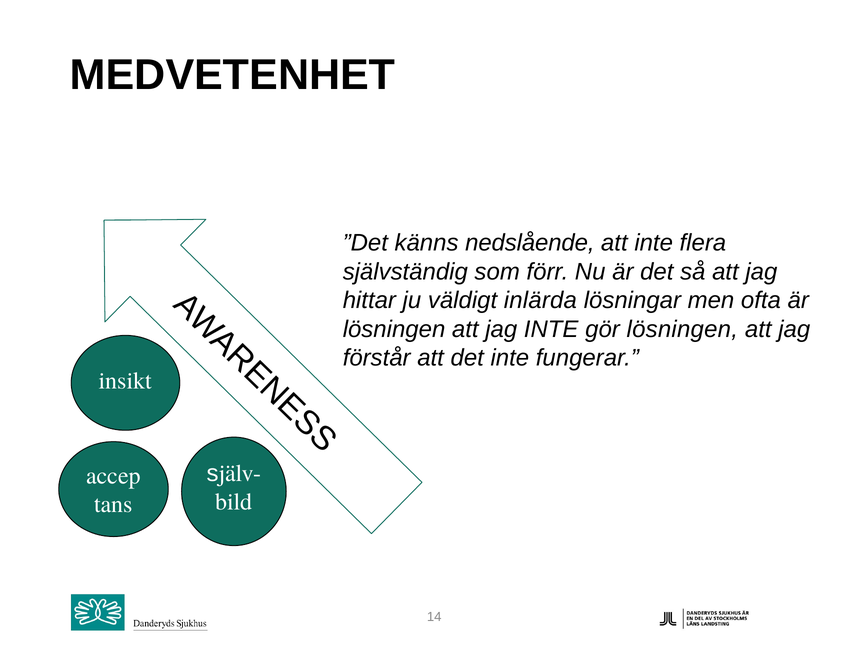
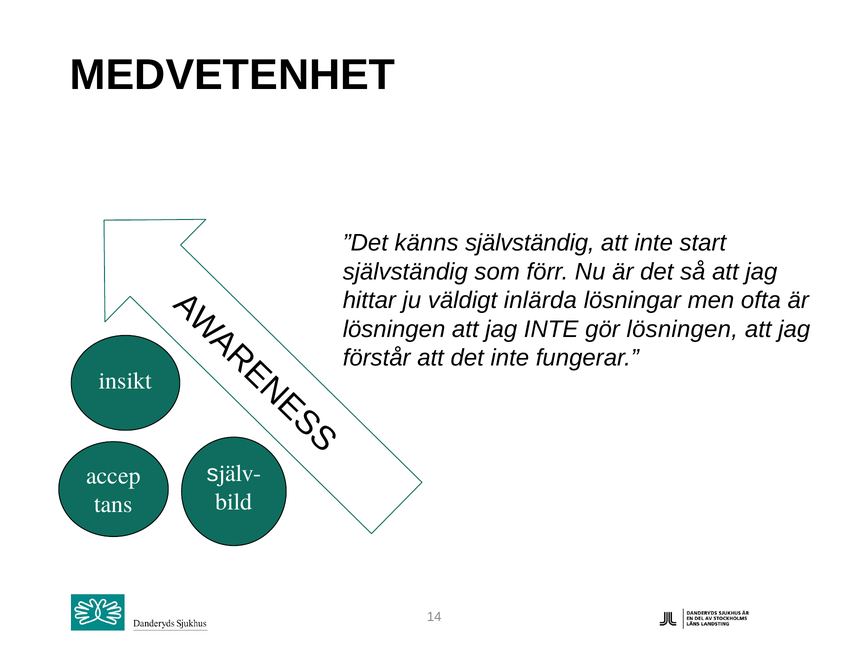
nedslående: nedslående -> självständig (530, 243)
flera: flera -> start (703, 243)
